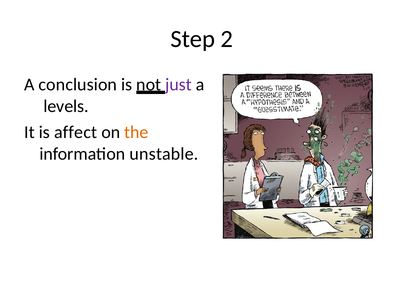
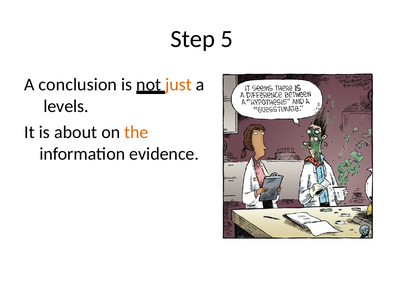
2: 2 -> 5 (227, 39)
just colour: purple -> orange (178, 85)
affect: affect -> about (76, 132)
unstable: unstable -> evidence (164, 154)
